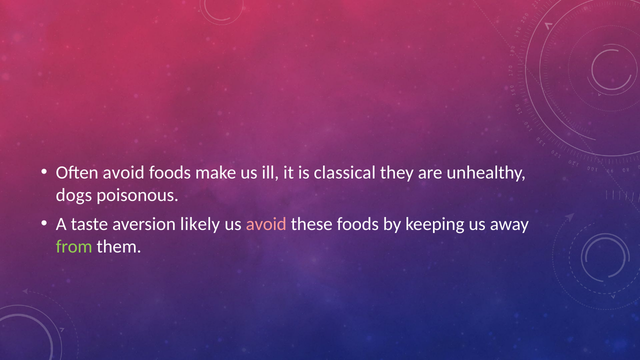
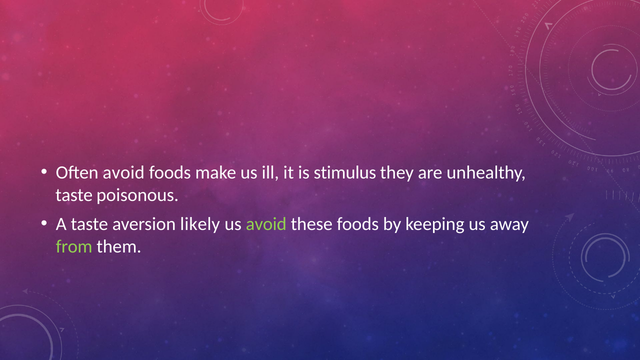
classical: classical -> stimulus (345, 173)
dogs: dogs -> taste (74, 195)
avoid colour: pink -> light green (266, 224)
